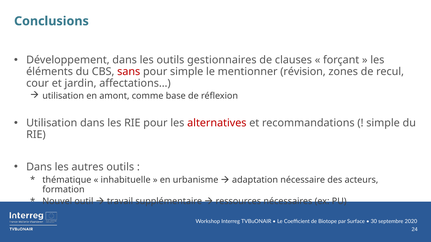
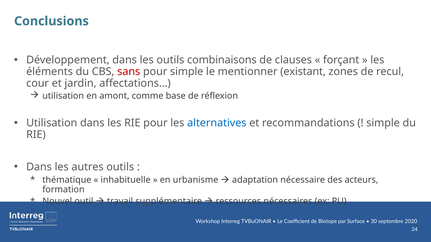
gestionnaires: gestionnaires -> combinaisons (222, 60)
révision: révision -> existant (303, 72)
alternatives colour: red -> blue (217, 123)
